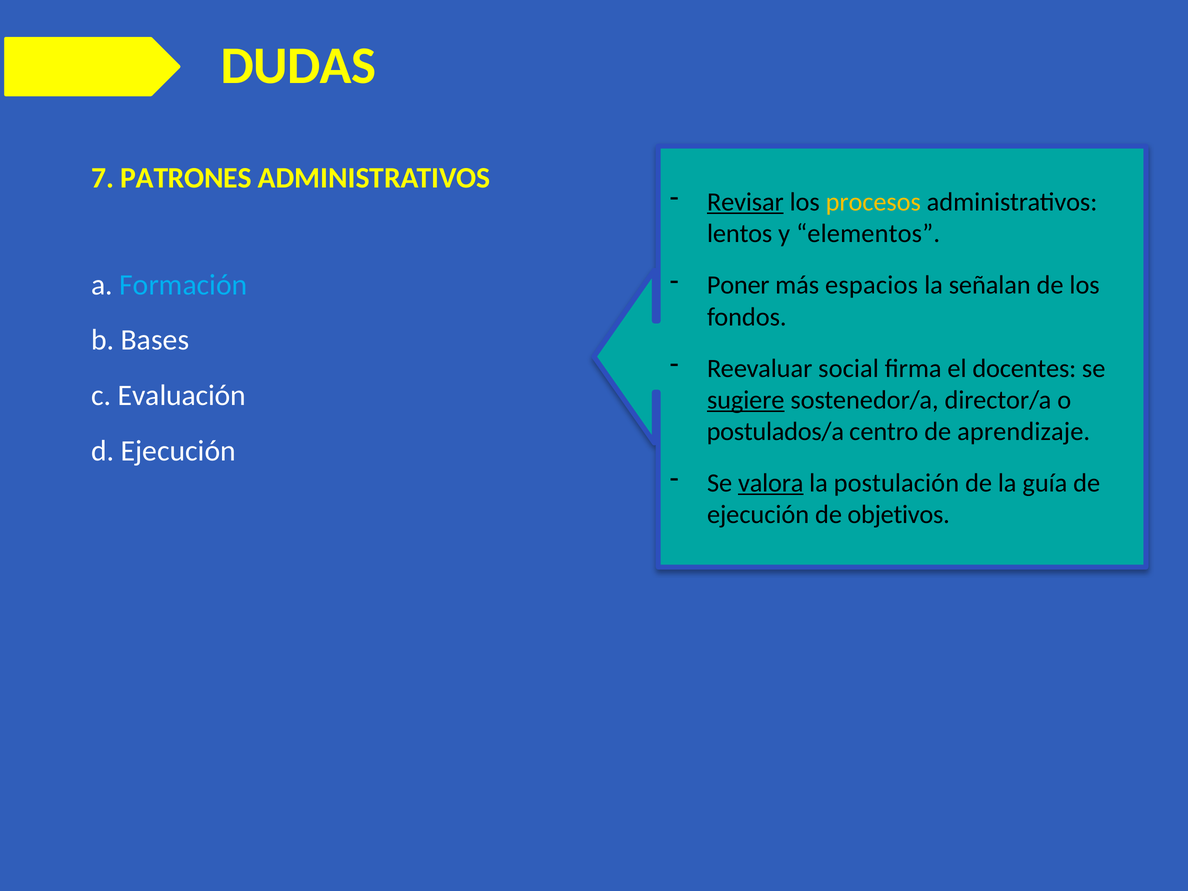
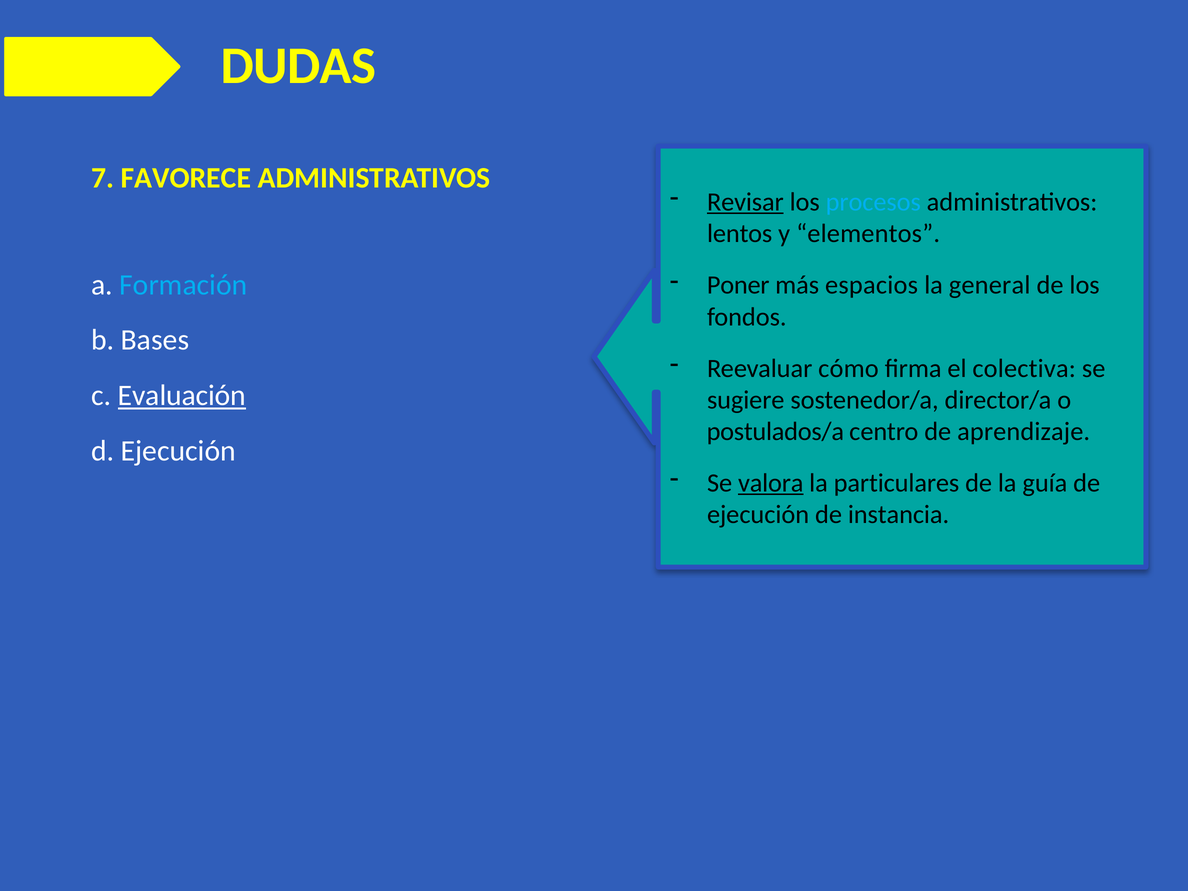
PATRONES: PATRONES -> FAVORECE (186, 178)
procesos colour: yellow -> light blue (873, 202)
señalan: señalan -> general (990, 285)
social: social -> cómo (848, 368)
docentes: docentes -> colectiva (1024, 368)
Evaluación underline: none -> present (182, 396)
sugiere underline: present -> none (746, 400)
postulación: postulación -> particulares (897, 483)
objetivos: objetivos -> instancia (899, 515)
